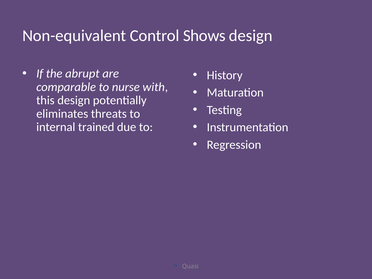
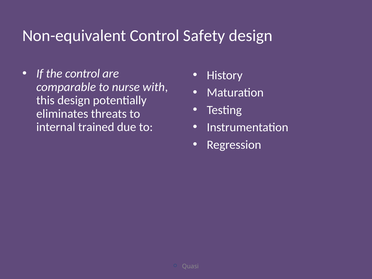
Shows: Shows -> Safety (204, 36)
the abrupt: abrupt -> control (82, 74)
